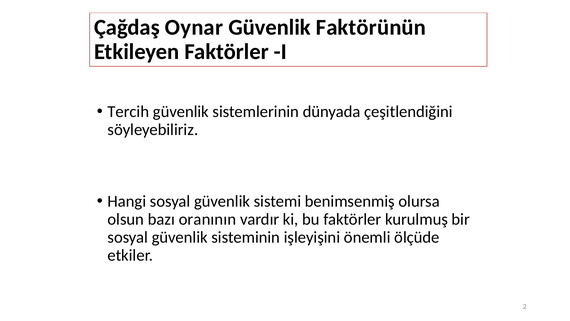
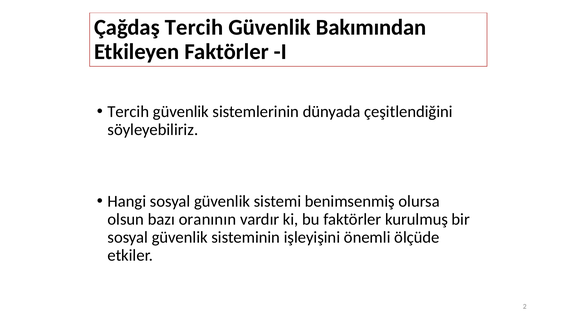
Çağdaş Oynar: Oynar -> Tercih (194, 27)
Faktörünün: Faktörünün -> Bakımından (371, 27)
